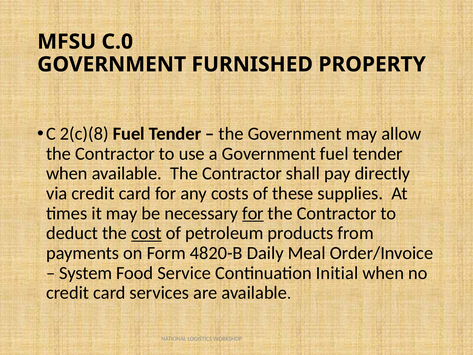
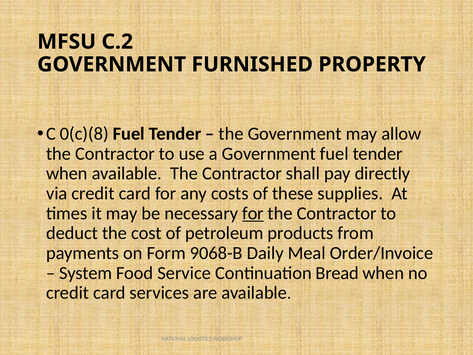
C.0: C.0 -> C.2 (117, 42)
2(c)(8: 2(c)(8 -> 0(c)(8 (84, 134)
cost underline: present -> none (146, 233)
4820-B: 4820-B -> 9068-B (216, 253)
Initial: Initial -> Bread (337, 273)
